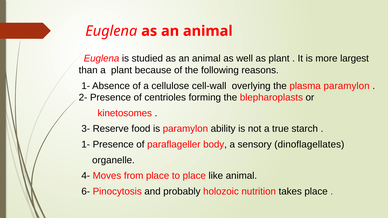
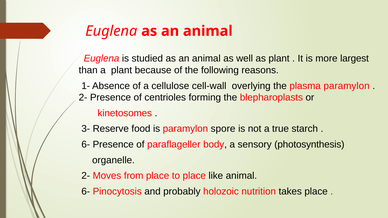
ability: ability -> spore (223, 129)
1-: 1- -> 6- (86, 145)
dinoflagellates: dinoflagellates -> photosynthesis (309, 145)
4-: 4- -> 2- (86, 176)
